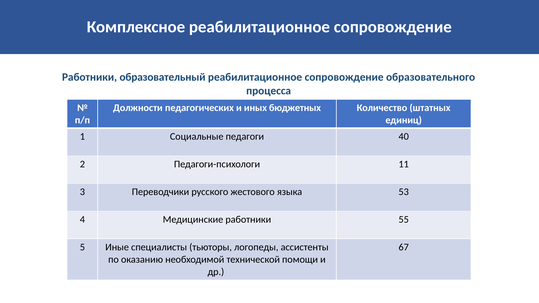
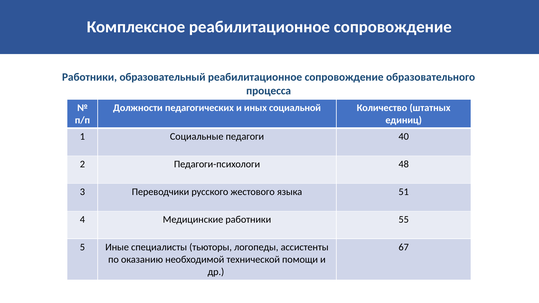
бюджетных: бюджетных -> социальной (295, 108)
11: 11 -> 48 (404, 164)
53: 53 -> 51 (404, 192)
